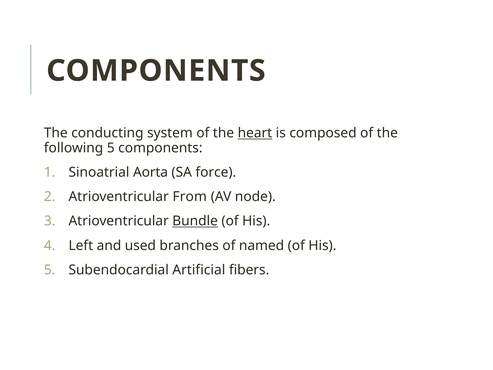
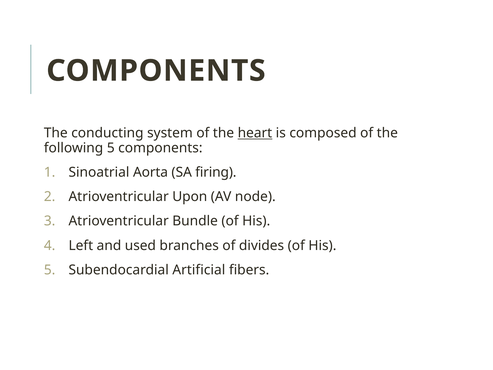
force: force -> firing (216, 172)
From: From -> Upon (190, 197)
Bundle underline: present -> none (195, 221)
named: named -> divides (262, 245)
